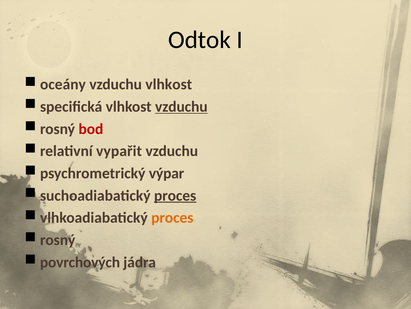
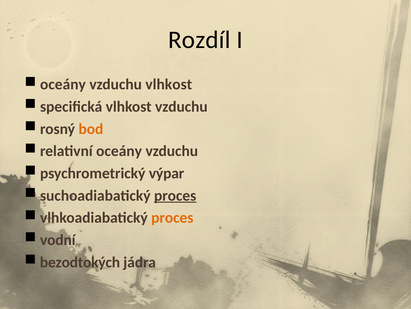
Odtok: Odtok -> Rozdíl (199, 40)
vzduchu underline: present -> none (181, 106)
bod colour: red -> orange (91, 129)
relativní vypařit: vypařit -> oceány (119, 151)
rosný: rosný -> vodní (58, 239)
povrchových: povrchových -> bezodtokých (80, 262)
